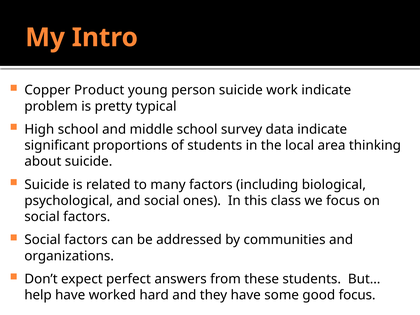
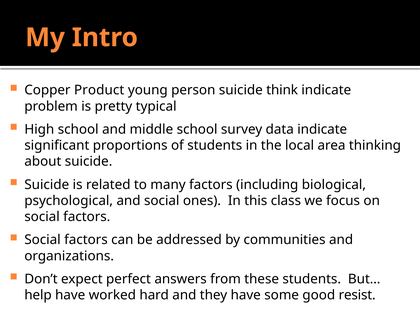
work: work -> think (282, 90)
good focus: focus -> resist (357, 295)
